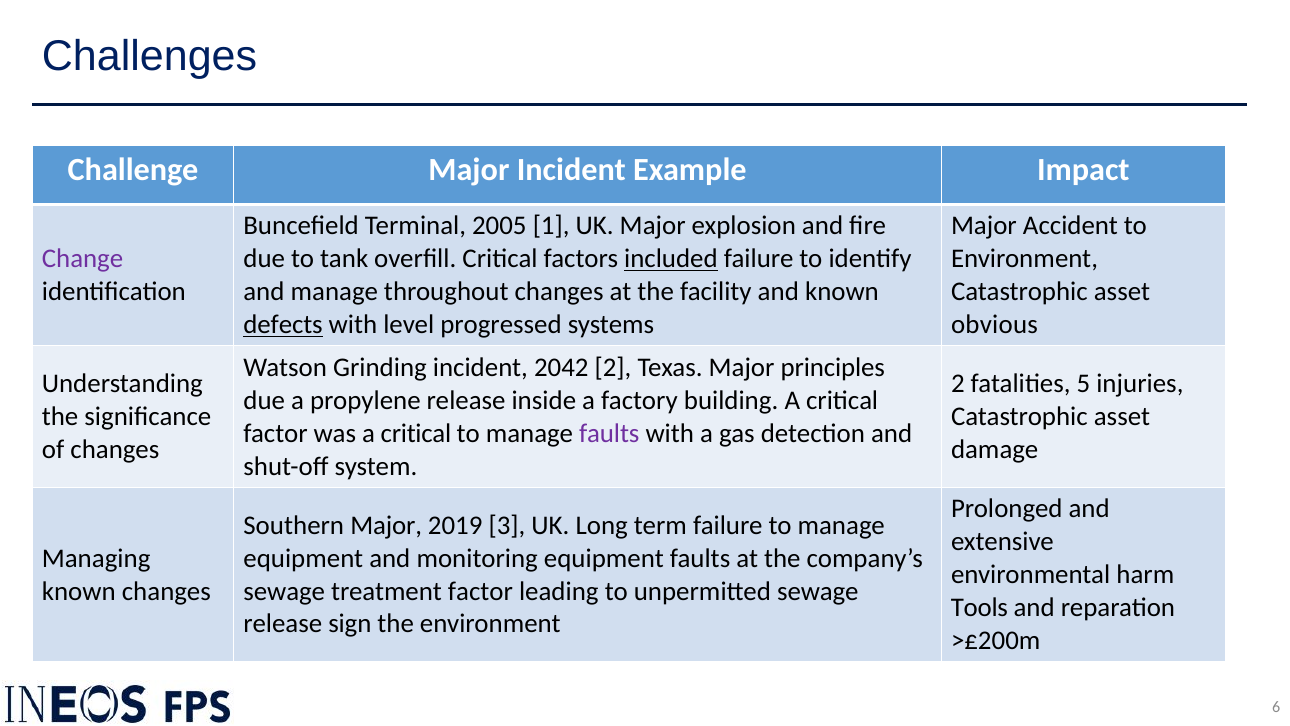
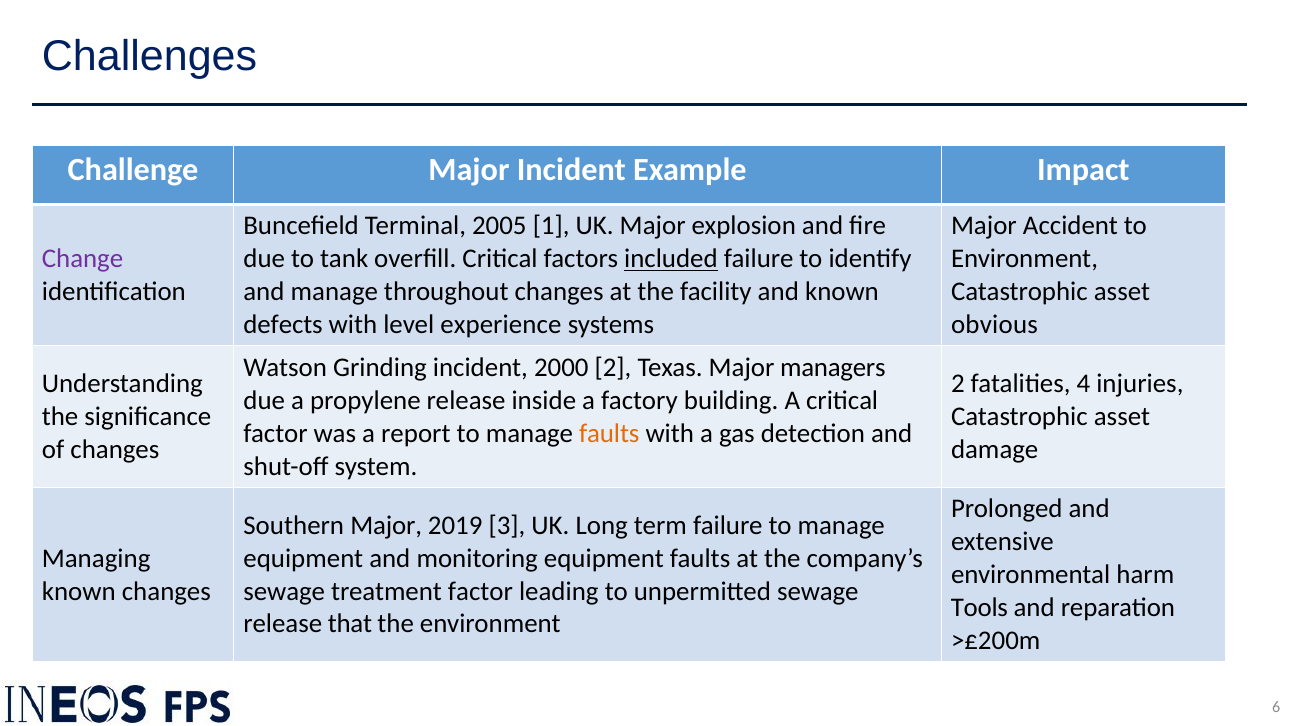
defects underline: present -> none (283, 325)
progressed: progressed -> experience (501, 325)
2042: 2042 -> 2000 (561, 367)
principles: principles -> managers (833, 367)
5: 5 -> 4 (1083, 384)
was a critical: critical -> report (416, 433)
faults colour: purple -> orange (609, 433)
sign: sign -> that (350, 624)
